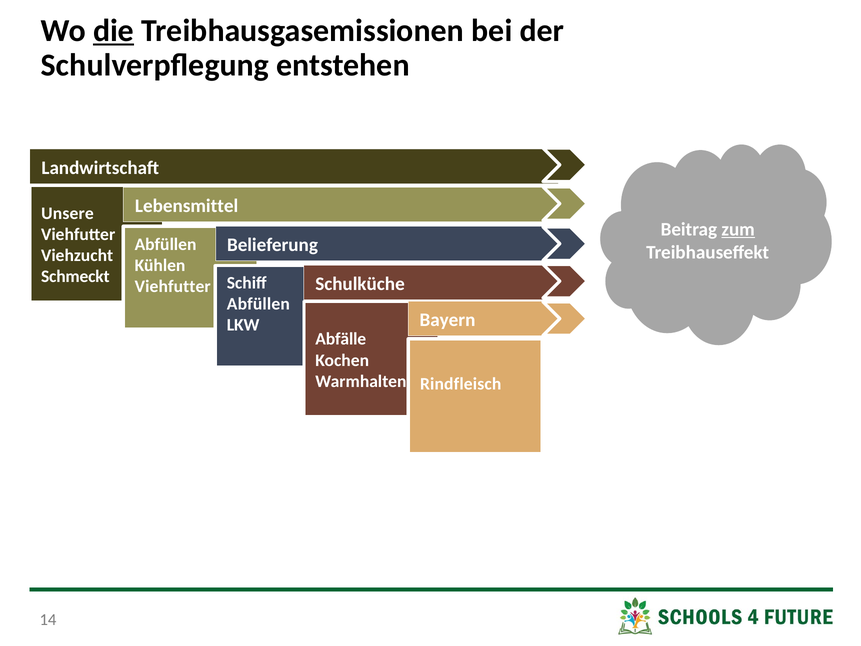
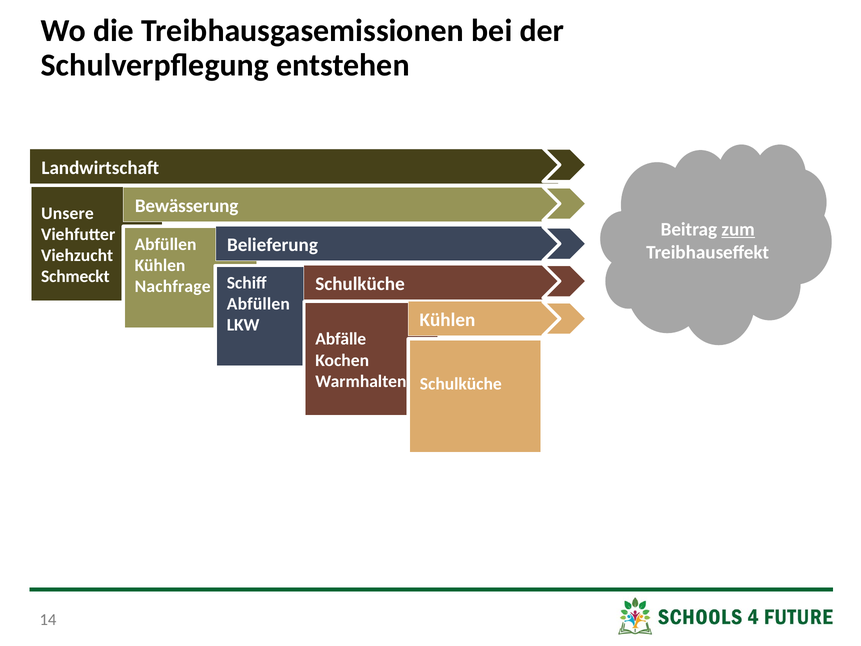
die underline: present -> none (113, 31)
Lebensmittel: Lebensmittel -> Bewässerung (187, 206)
Viehfutter: Viehfutter -> Nachfrage (173, 286)
Bayern: Bayern -> Kühlen (447, 320)
Warmhalten Rindfleisch: Rindfleisch -> Schulküche (461, 384)
